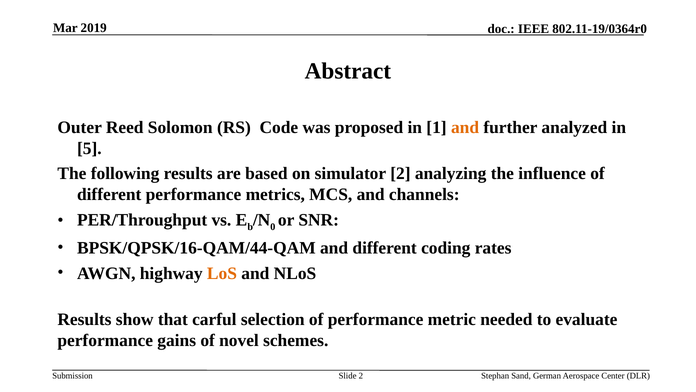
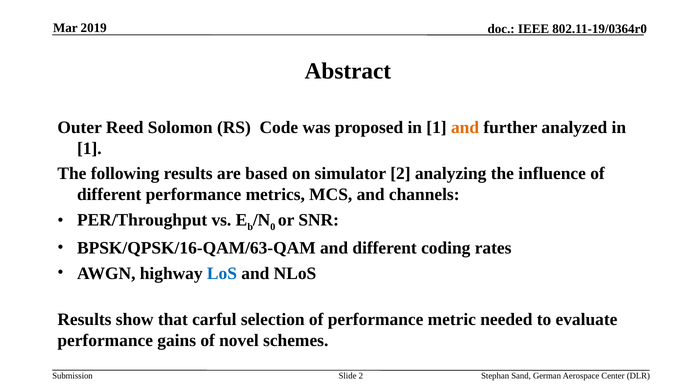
5: 5 -> 1 (89, 148)
BPSK/QPSK/16-QAM/44-QAM: BPSK/QPSK/16-QAM/44-QAM -> BPSK/QPSK/16-QAM/63-QAM (196, 248)
LoS colour: orange -> blue (222, 273)
